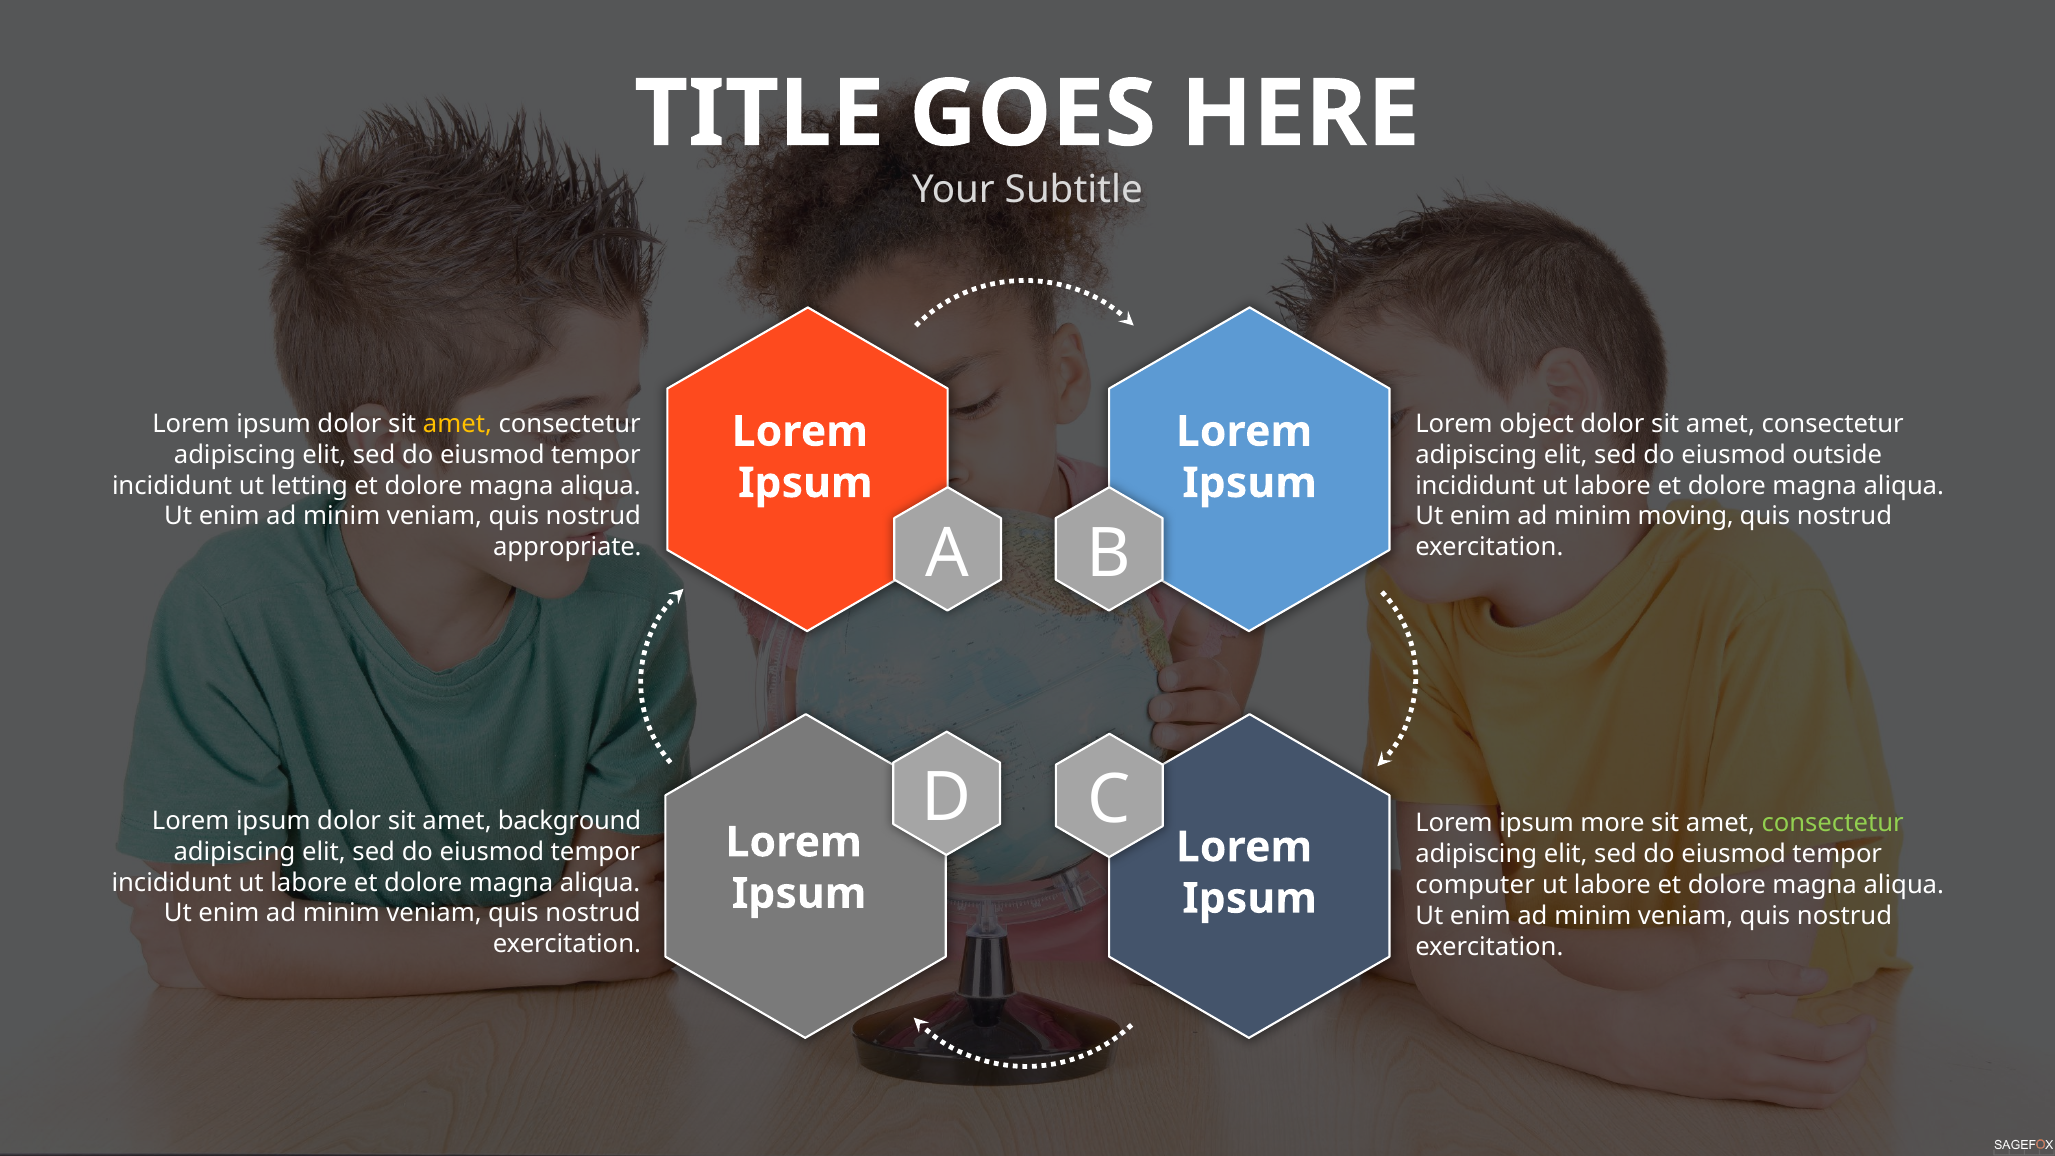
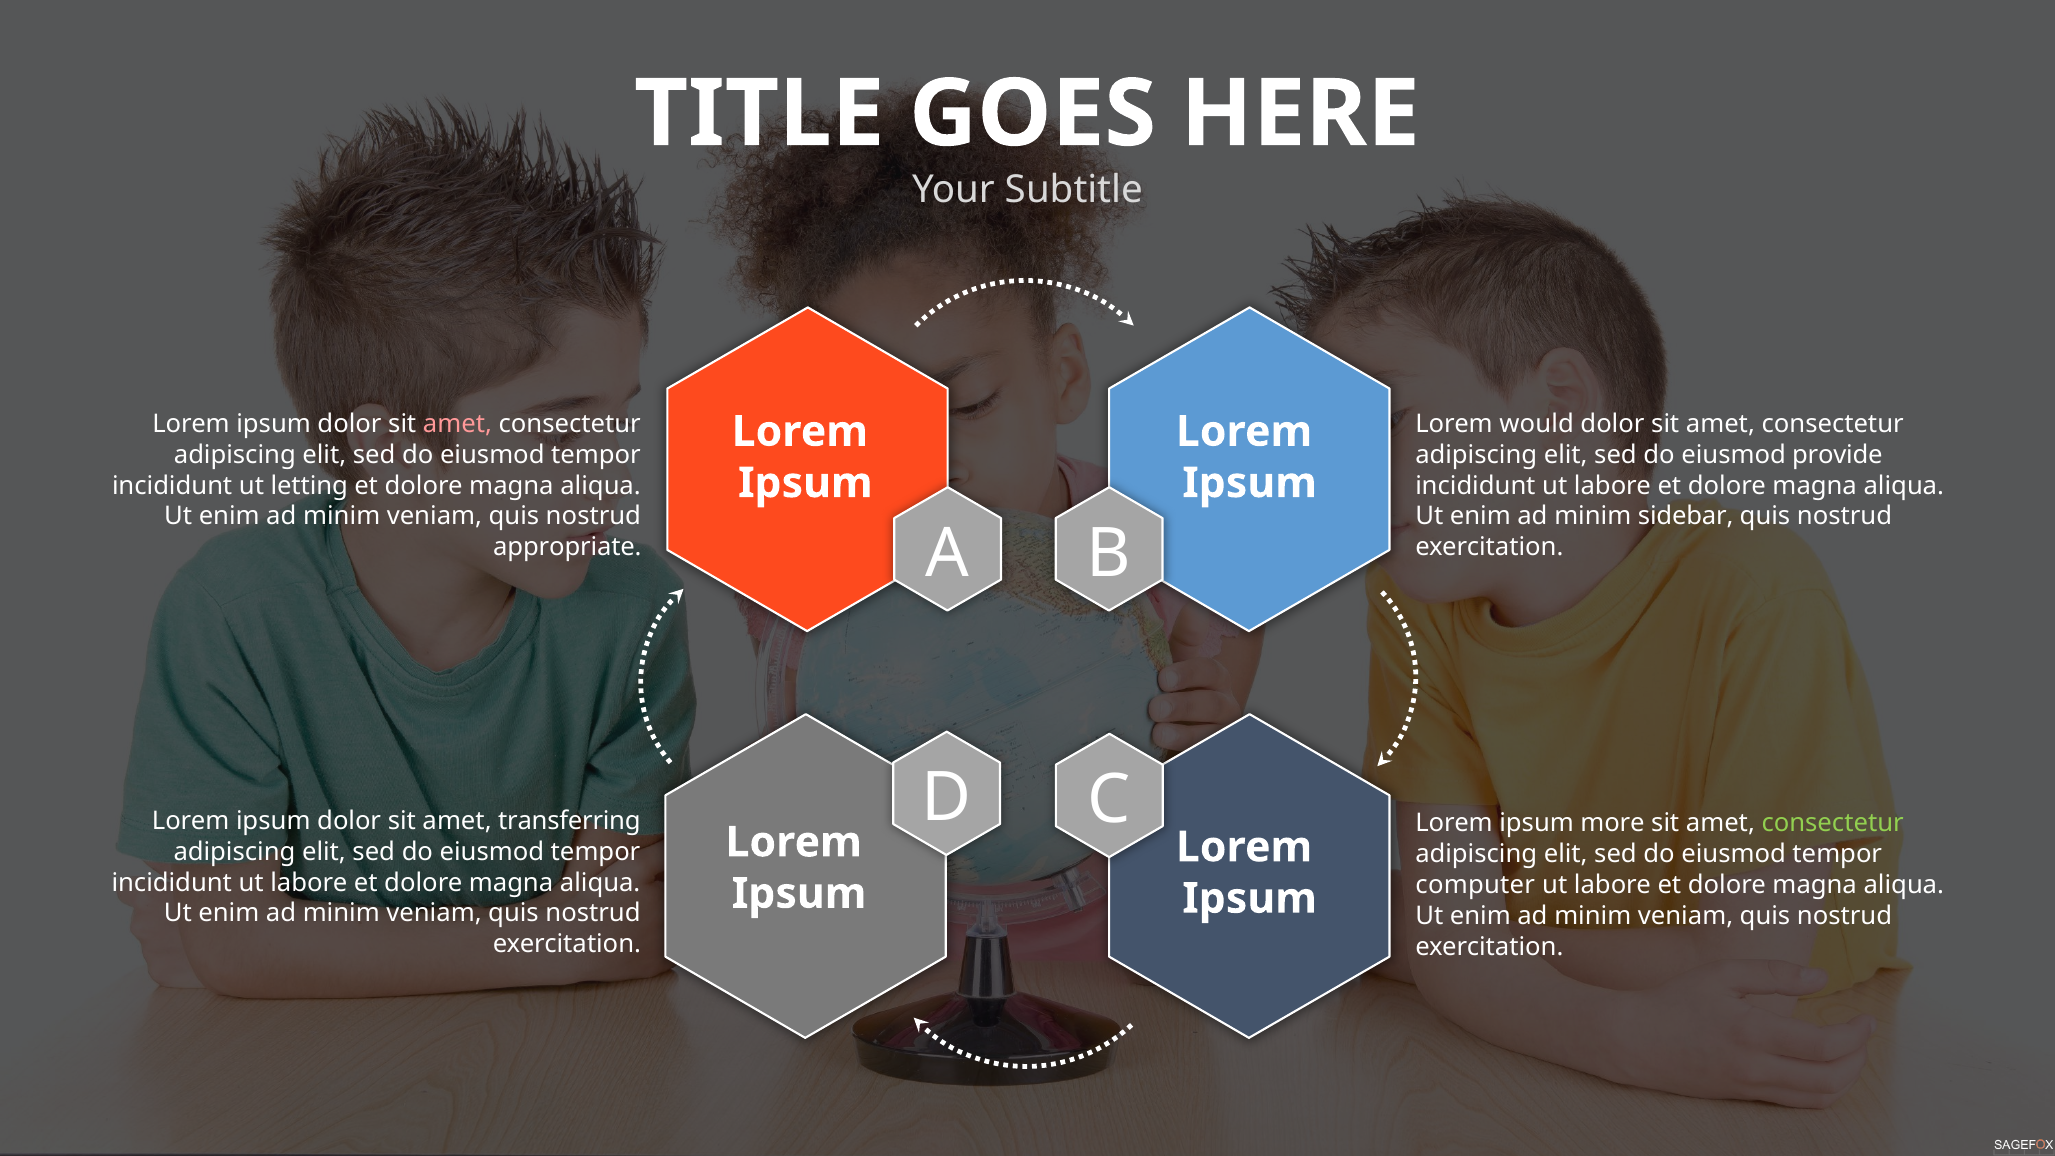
amet colour: yellow -> pink (457, 424)
object: object -> would (1537, 424)
outside: outside -> provide (1837, 455)
moving: moving -> sidebar (1686, 516)
background: background -> transferring (569, 821)
